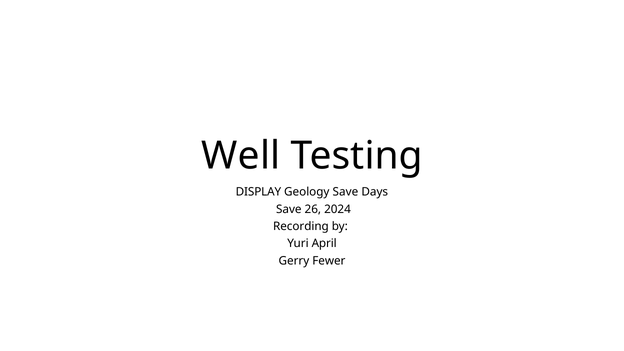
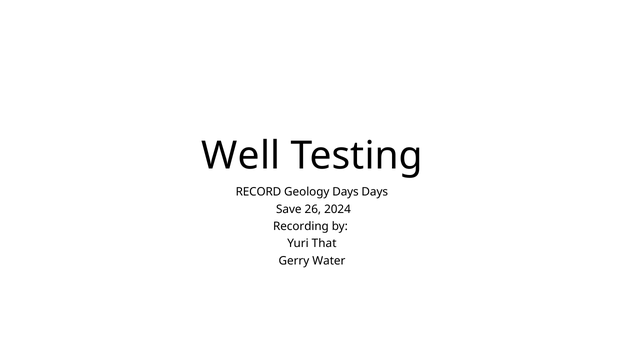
DISPLAY: DISPLAY -> RECORD (258, 192)
Geology Save: Save -> Days (346, 192)
April: April -> That (324, 244)
Fewer: Fewer -> Water (329, 261)
